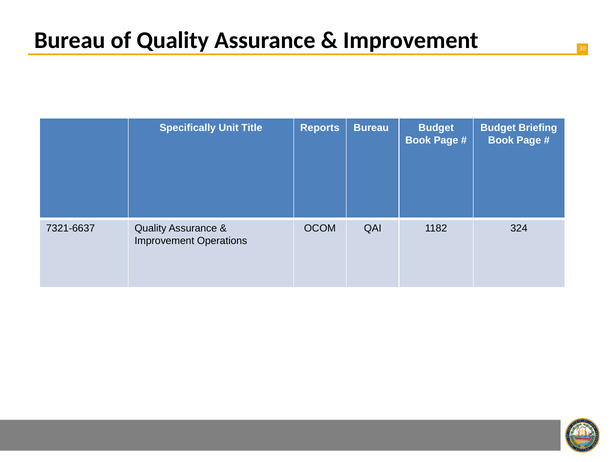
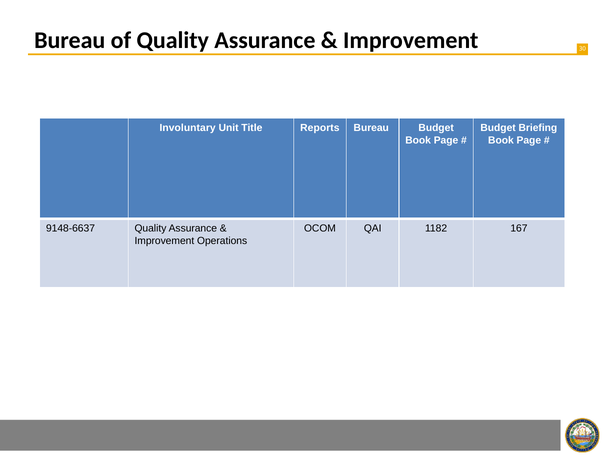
Specifically: Specifically -> Involuntary (188, 128)
7321-6637: 7321-6637 -> 9148-6637 (70, 229)
324: 324 -> 167 (519, 229)
